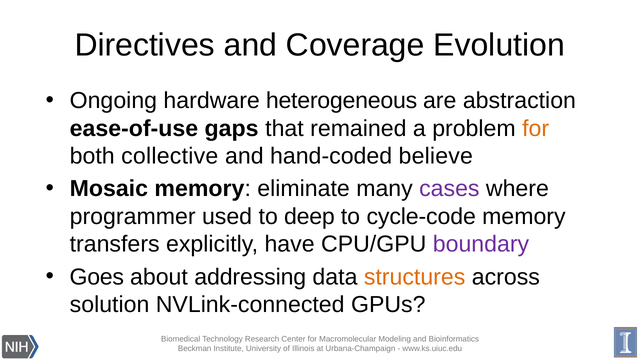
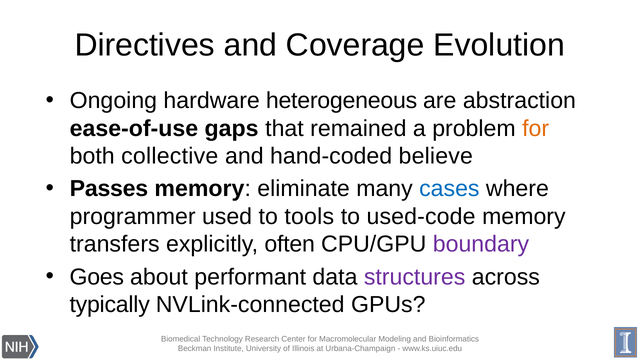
Mosaic: Mosaic -> Passes (109, 189)
cases colour: purple -> blue (449, 189)
deep: deep -> tools (309, 217)
cycle-code: cycle-code -> used-code (421, 217)
have: have -> often (290, 244)
addressing: addressing -> performant (250, 277)
structures colour: orange -> purple (415, 277)
solution: solution -> typically (110, 305)
